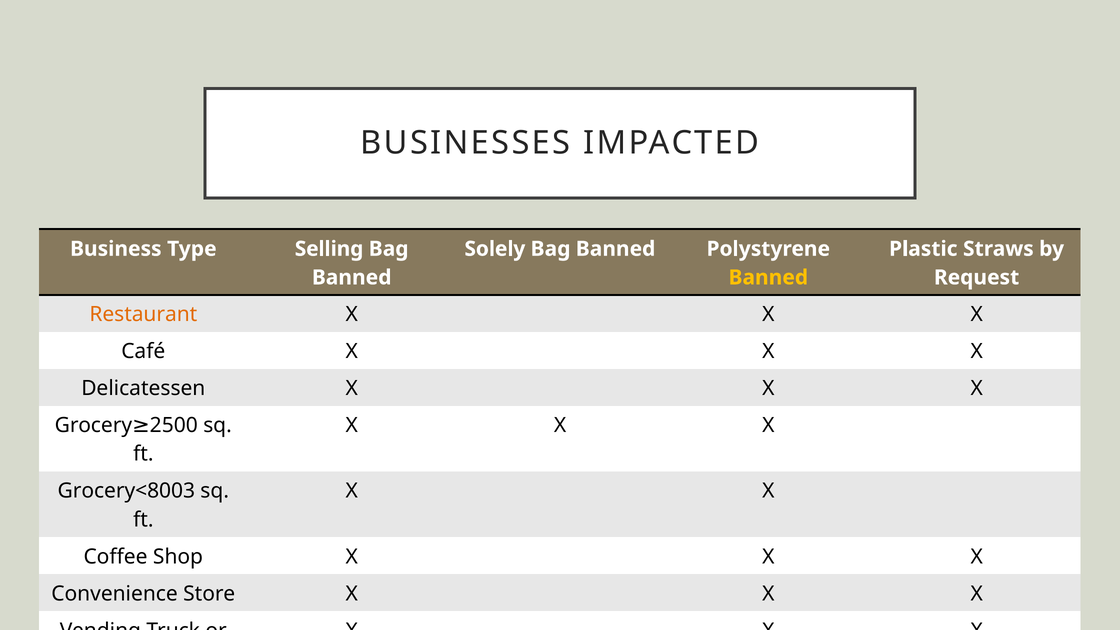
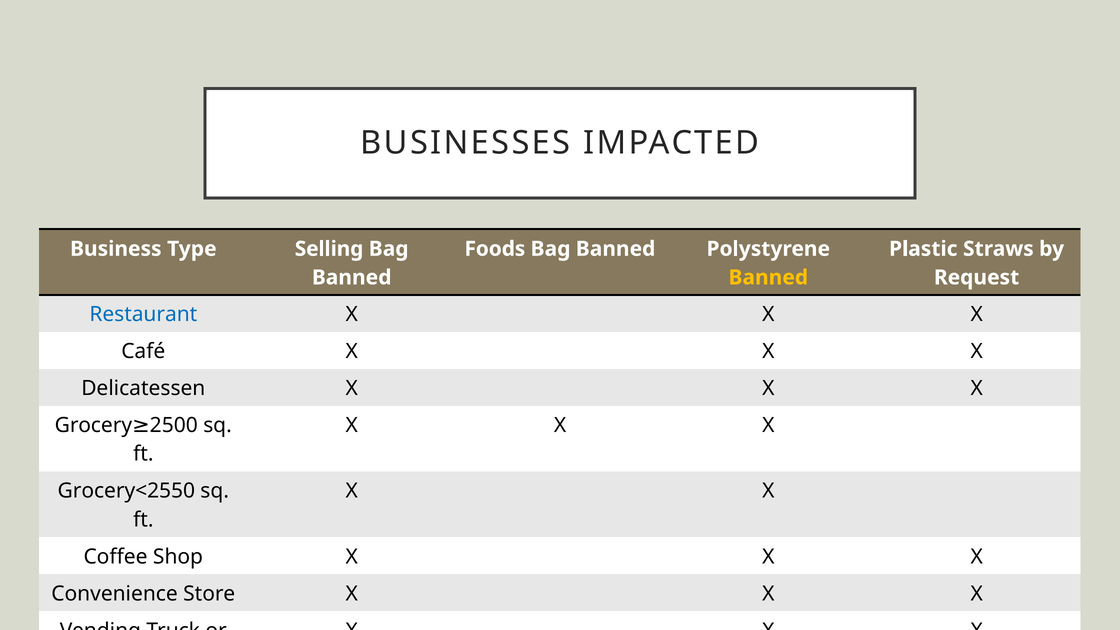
Solely: Solely -> Foods (495, 249)
Restaurant colour: orange -> blue (143, 314)
Grocery<8003: Grocery<8003 -> Grocery<2550 (126, 491)
